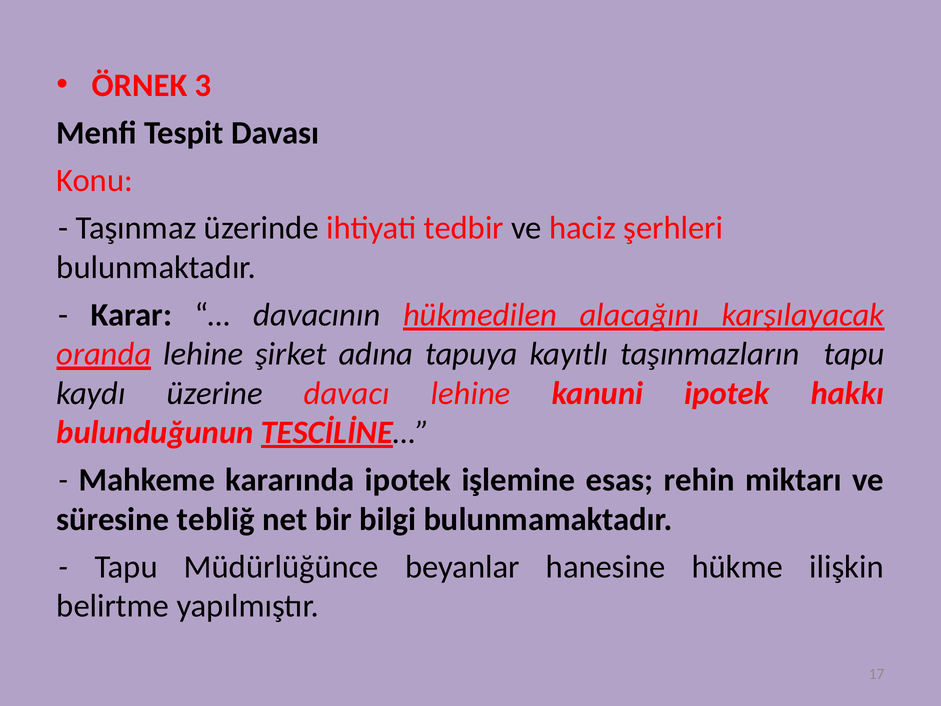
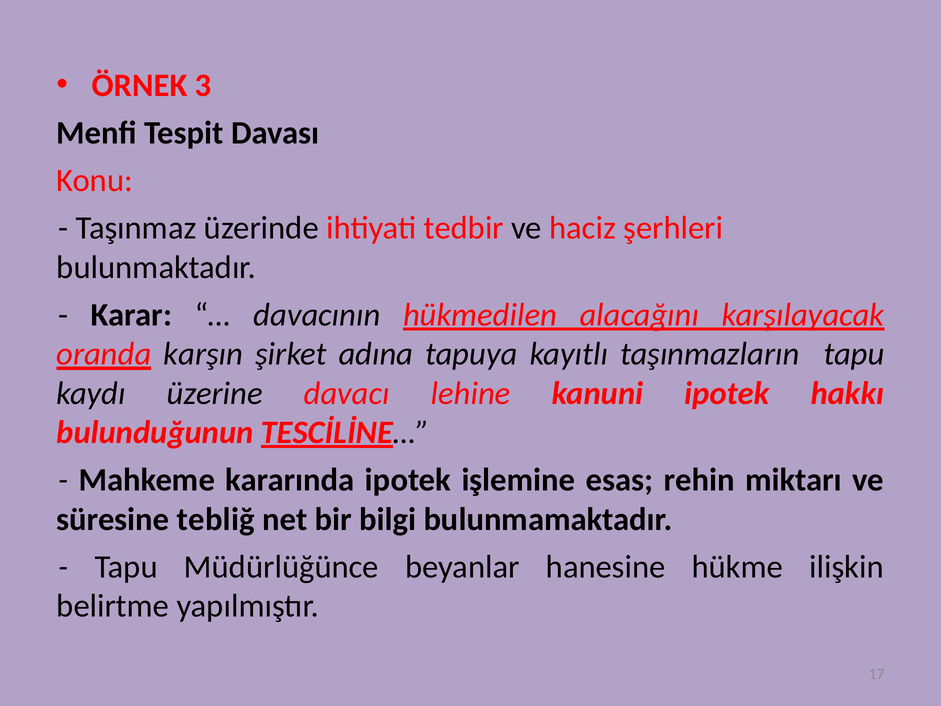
oranda lehine: lehine -> karşın (203, 354)
